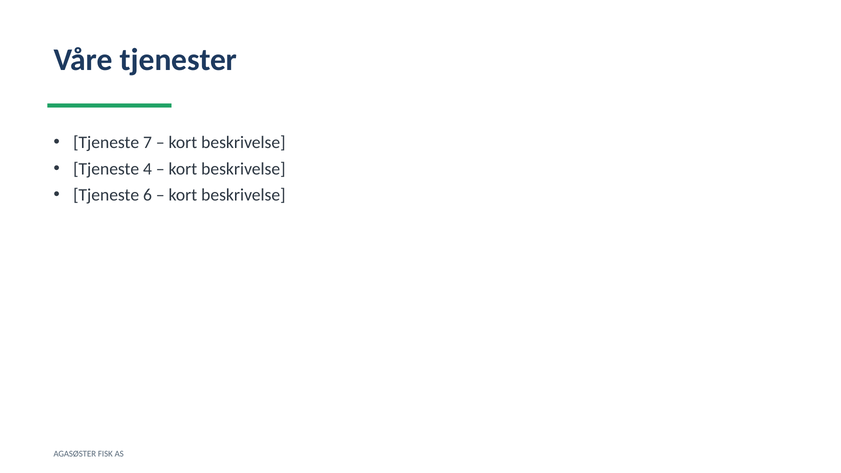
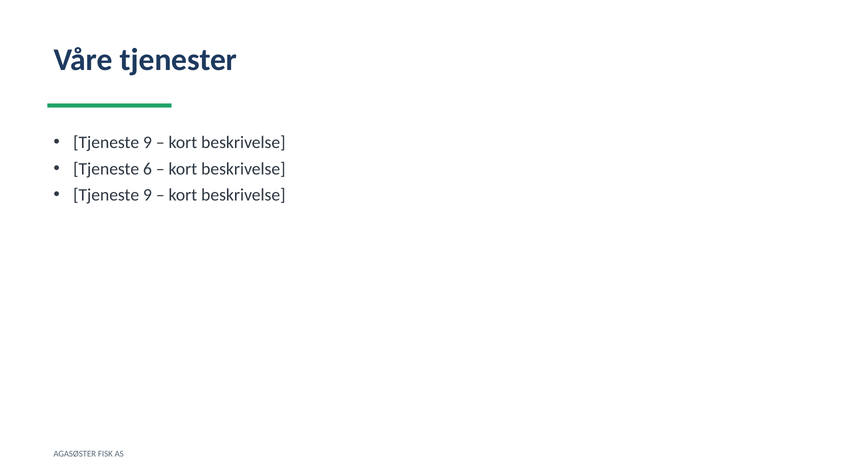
7: 7 -> 9 (147, 142)
4: 4 -> 6 (147, 169)
6: 6 -> 9 (147, 195)
